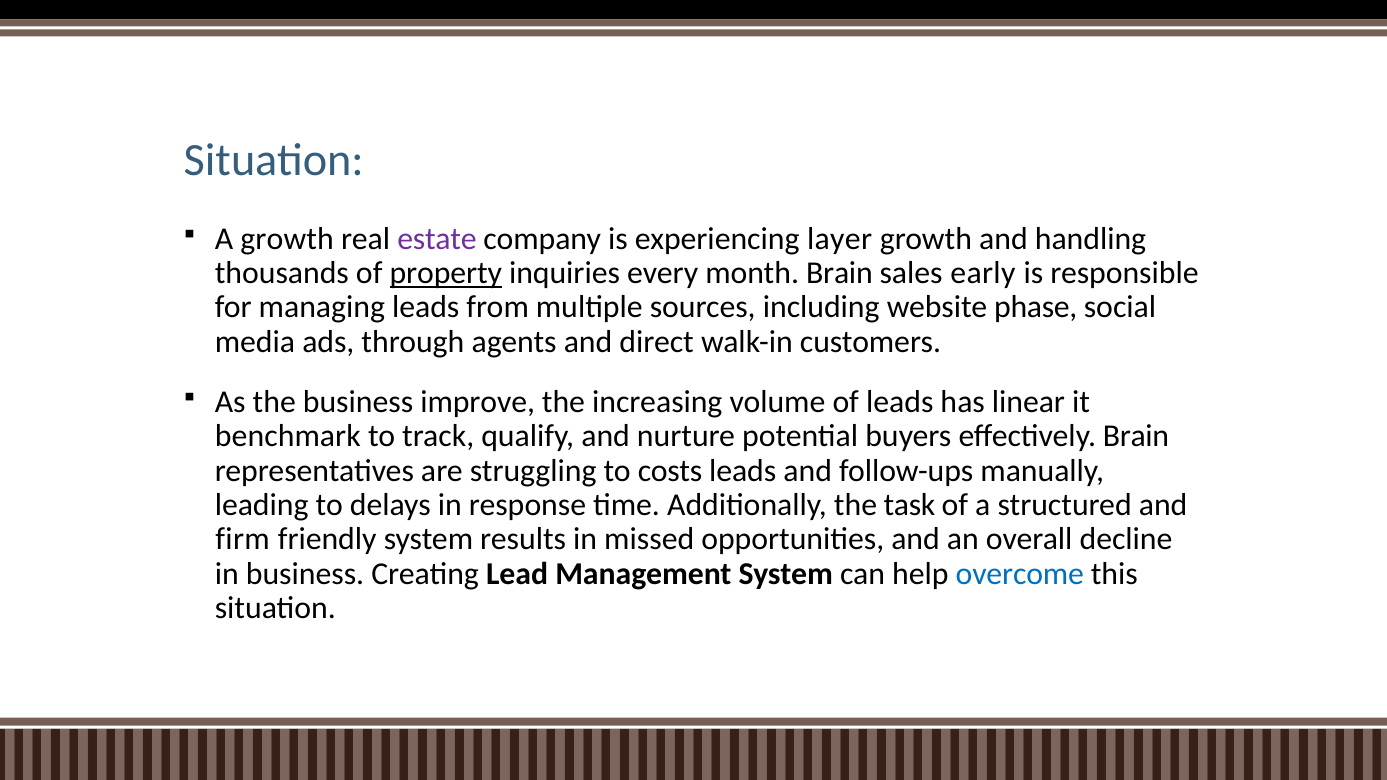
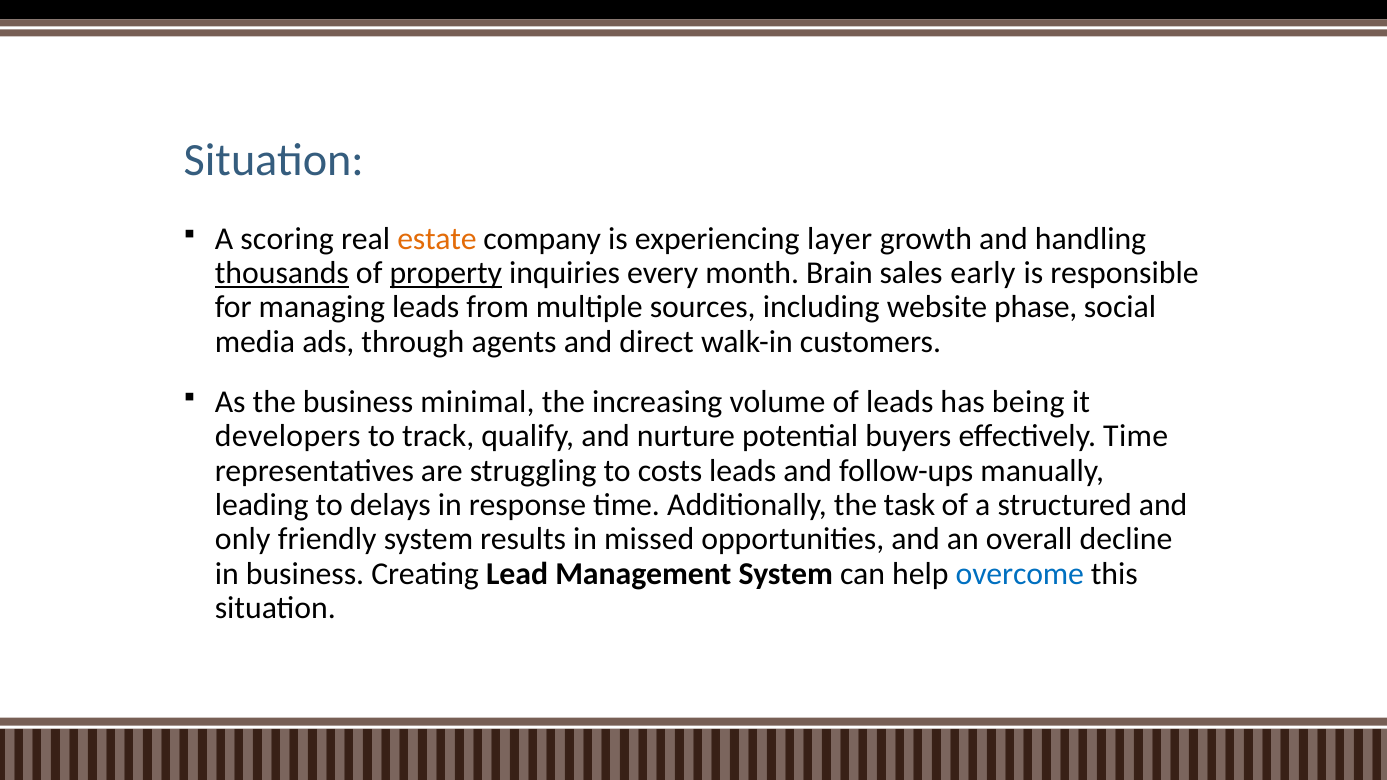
A growth: growth -> scoring (287, 239)
estate colour: purple -> orange (437, 239)
thousands underline: none -> present (282, 273)
improve: improve -> minimal (477, 402)
linear: linear -> being (1028, 402)
benchmark: benchmark -> developers (288, 437)
effectively Brain: Brain -> Time (1136, 437)
firm: firm -> only (243, 540)
